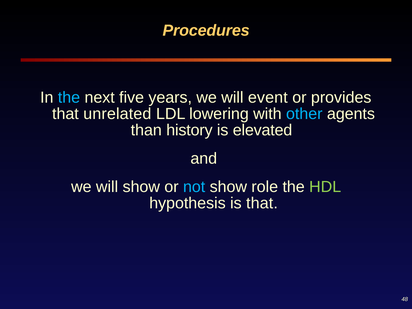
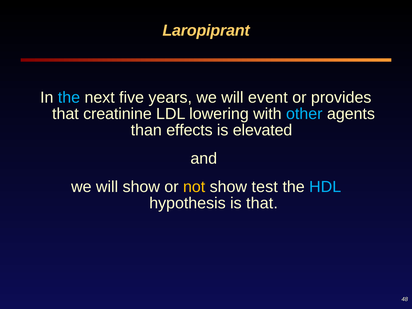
Procedures: Procedures -> Laropiprant (206, 31)
unrelated: unrelated -> creatinine (117, 114)
history: history -> effects (189, 130)
not colour: light blue -> yellow (194, 187)
role: role -> test (265, 187)
HDL colour: light green -> light blue (325, 187)
